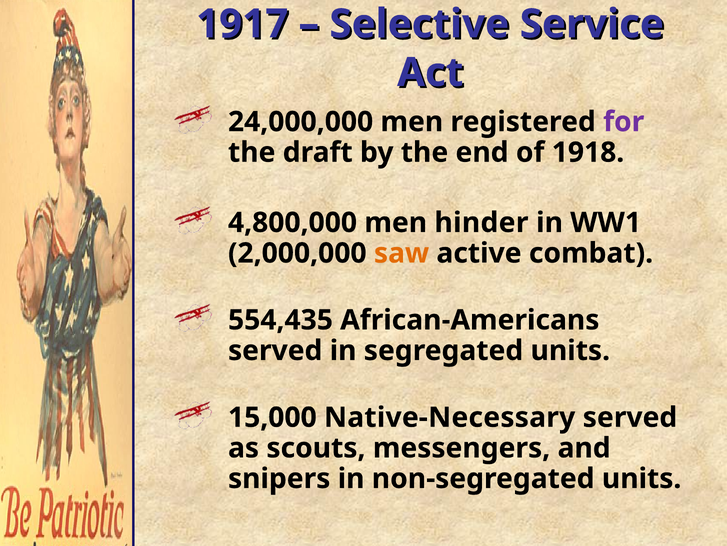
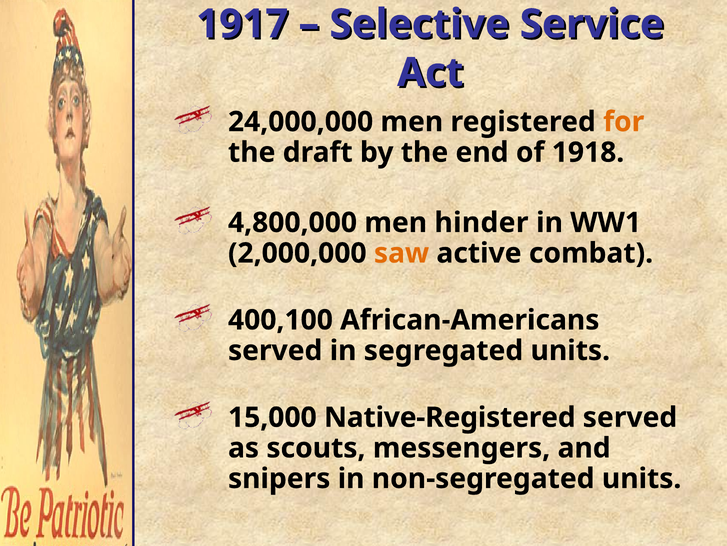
for colour: purple -> orange (624, 122)
554,435: 554,435 -> 400,100 (280, 320)
Native-Necessary: Native-Necessary -> Native-Registered (450, 417)
